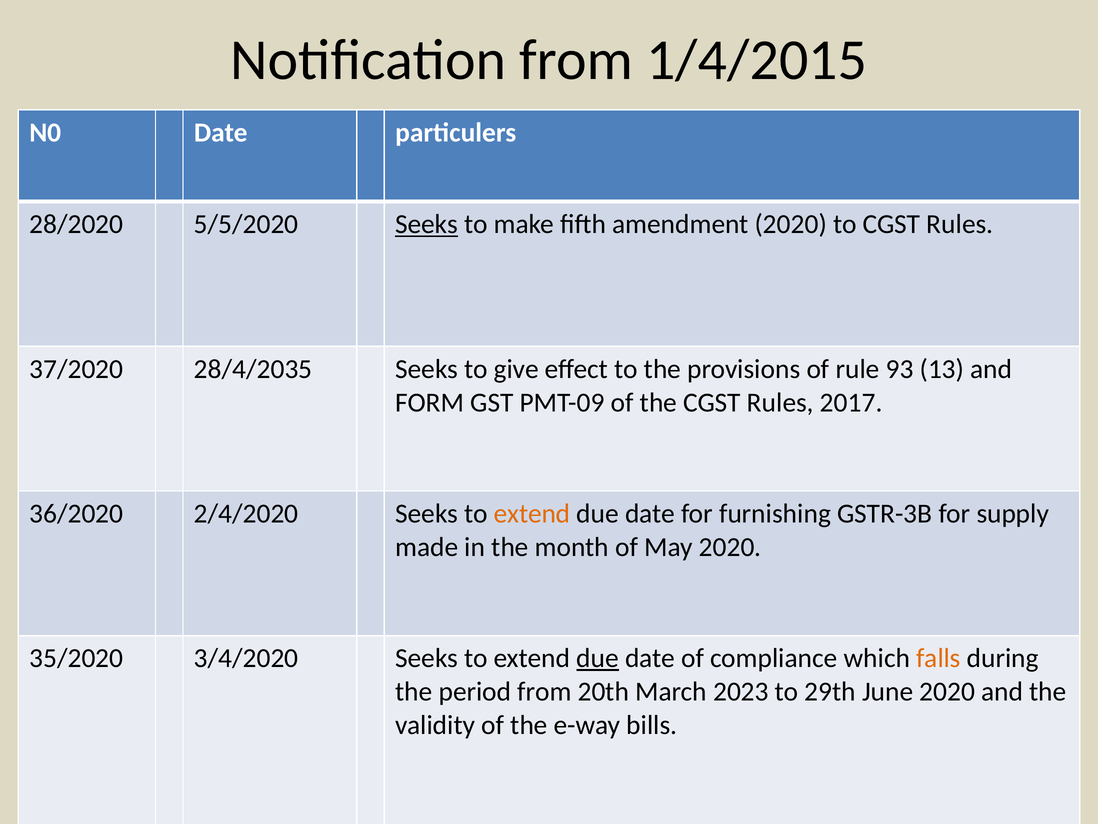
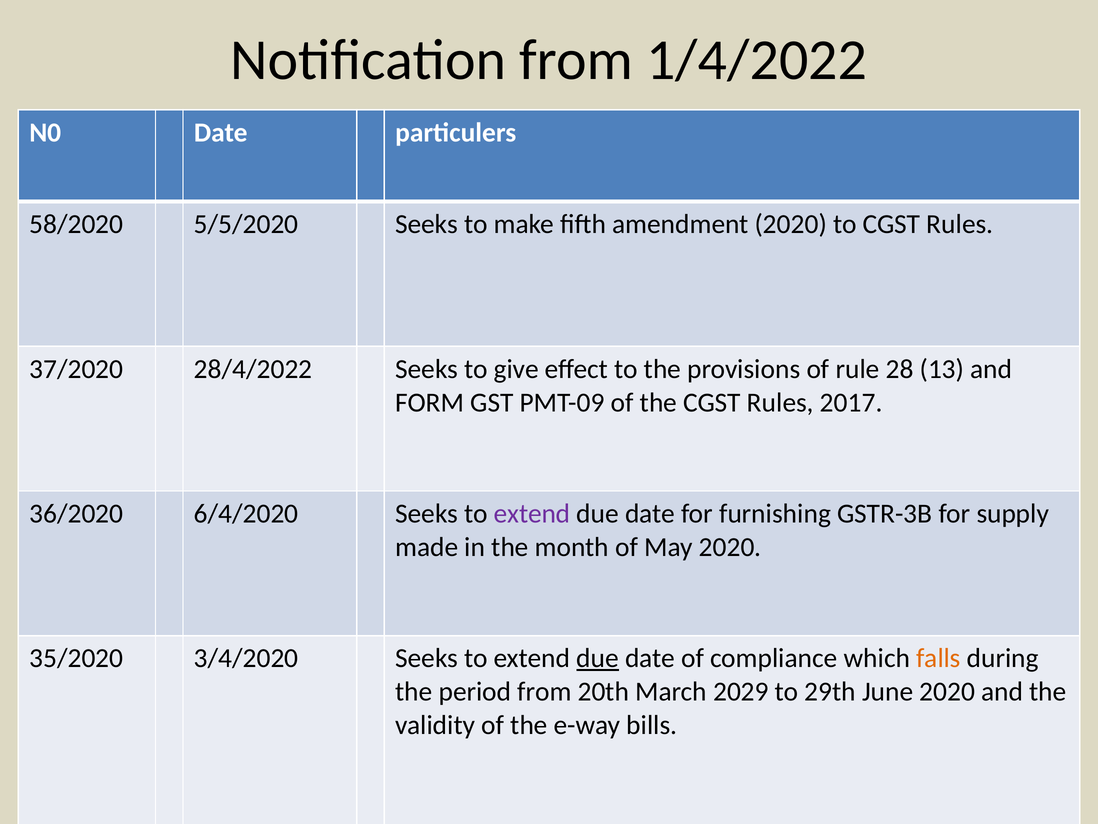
1/4/2015: 1/4/2015 -> 1/4/2022 (757, 60)
28/2020: 28/2020 -> 58/2020 (76, 224)
Seeks underline: present -> none (427, 224)
28/4/2035: 28/4/2035 -> 28/4/2022 (253, 369)
93: 93 -> 28 (900, 369)
2/4/2020: 2/4/2020 -> 6/4/2020 (246, 513)
extend colour: orange -> purple (532, 513)
2023: 2023 -> 2029 (741, 691)
